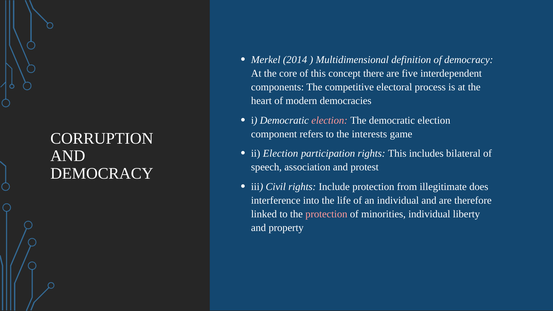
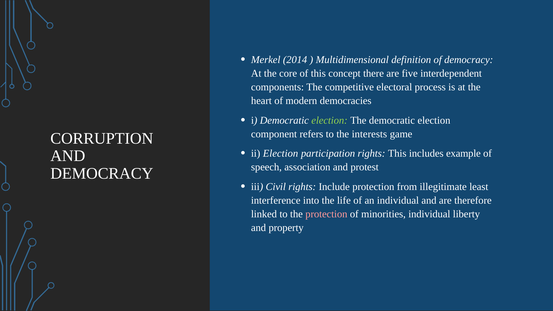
election colour: pink -> light green (330, 120)
bilateral: bilateral -> example (463, 153)
does: does -> least (479, 187)
